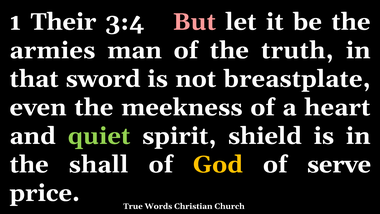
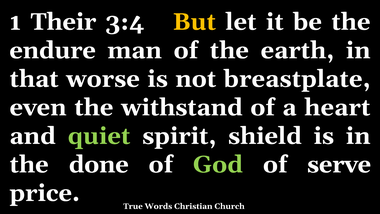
But colour: pink -> yellow (194, 22)
armies: armies -> endure (53, 50)
truth: truth -> earth (297, 50)
sword: sword -> worse (103, 79)
meekness: meekness -> withstand (182, 107)
shall: shall -> done (99, 164)
God colour: yellow -> light green (218, 164)
